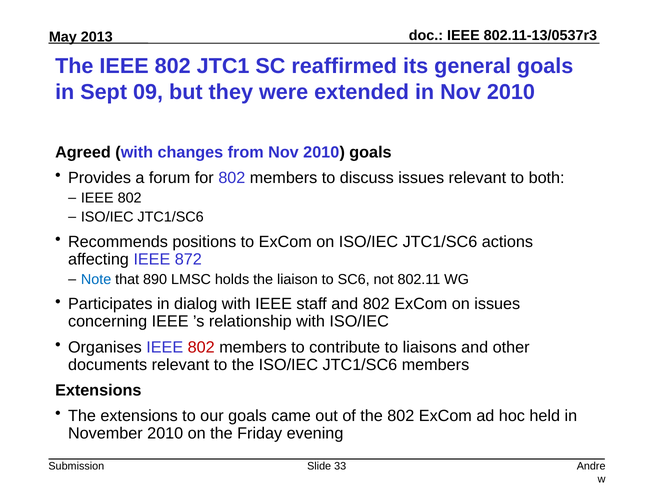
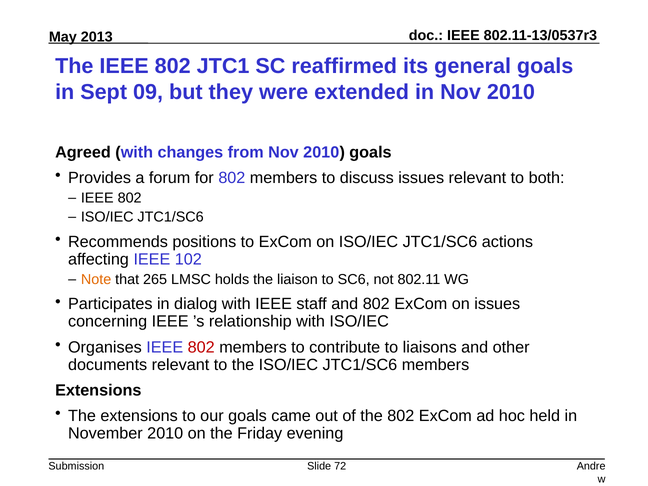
872: 872 -> 102 (188, 259)
Note colour: blue -> orange (96, 279)
890: 890 -> 265 (155, 279)
33: 33 -> 72 (340, 466)
